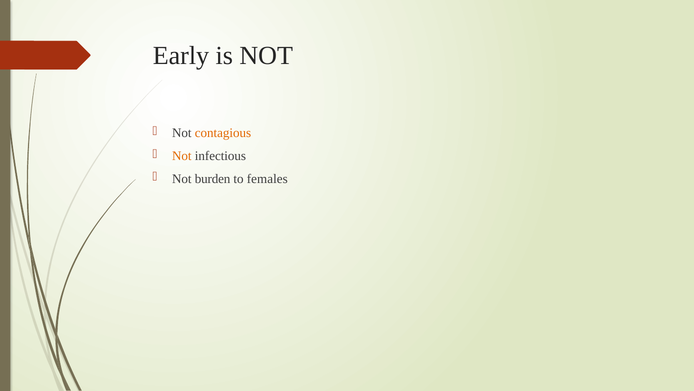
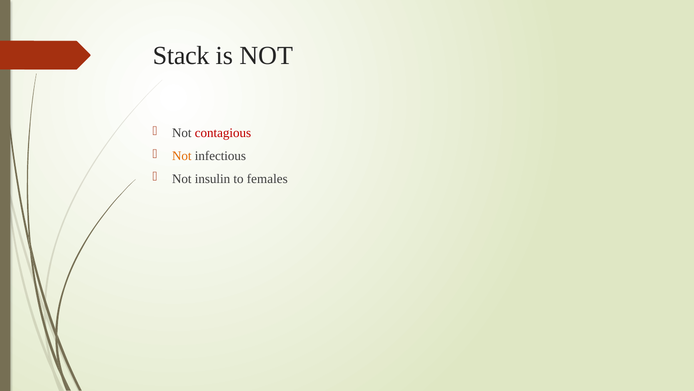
Early: Early -> Stack (181, 56)
contagious colour: orange -> red (223, 133)
burden: burden -> insulin (212, 178)
